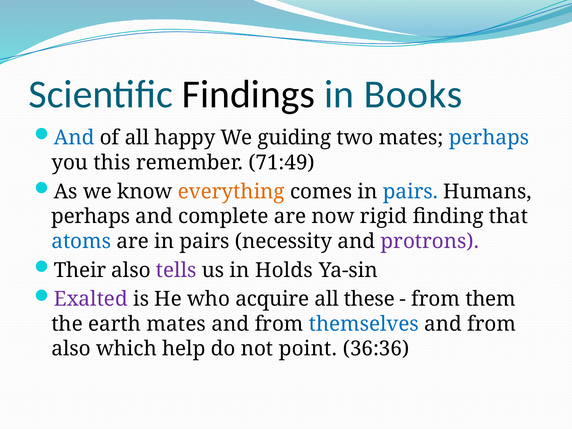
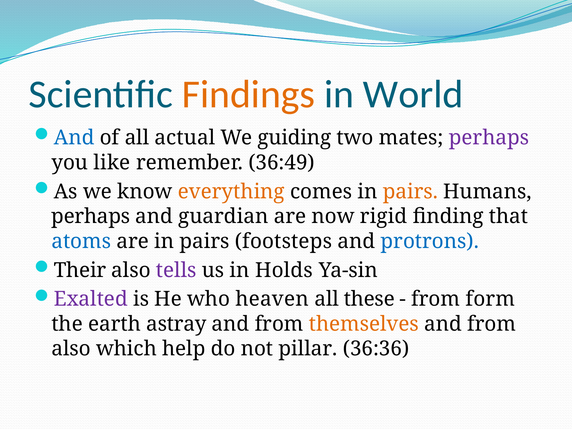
Findings colour: black -> orange (248, 94)
Books: Books -> World (413, 94)
happy: happy -> actual (185, 138)
perhaps colour: blue -> purple (489, 138)
this: this -> like (112, 163)
71:49: 71:49 -> 36:49 (282, 163)
pairs colour: blue -> orange (410, 192)
complete: complete -> guardian (223, 216)
necessity: necessity -> footsteps (283, 241)
protrons colour: purple -> blue (430, 241)
acquire: acquire -> heaven (272, 299)
them: them -> form (490, 299)
earth mates: mates -> astray (176, 324)
themselves colour: blue -> orange (364, 324)
point: point -> pillar (308, 349)
